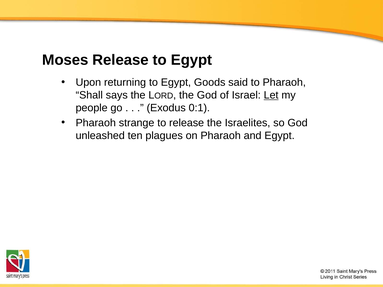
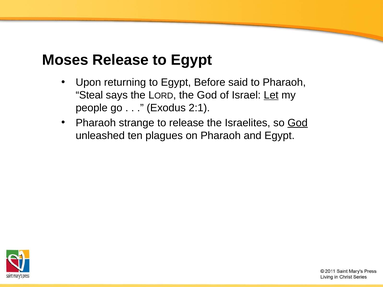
Goods: Goods -> Before (210, 82)
Shall: Shall -> Steal (89, 95)
0:1: 0:1 -> 2:1 (199, 108)
God underline: none -> present (298, 123)
